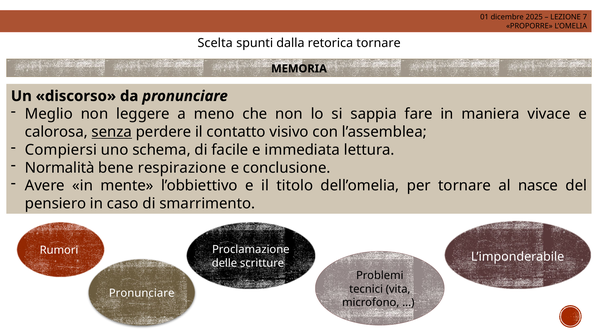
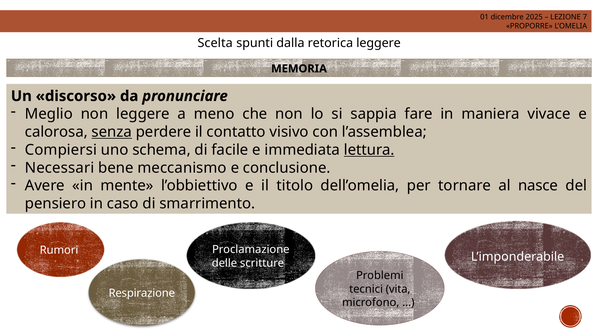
retorica tornare: tornare -> leggere (379, 43)
lettura underline: none -> present (369, 150)
Normalità: Normalità -> Necessari (60, 168)
respirazione: respirazione -> meccanismo (182, 168)
Pronunciare: Pronunciare -> Respirazione (142, 294)
